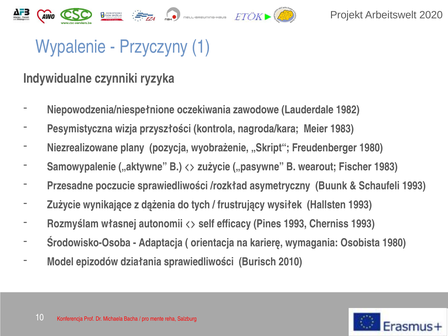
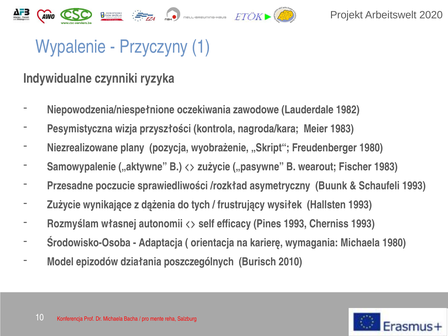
wymagania Osobista: Osobista -> Michaela (360, 243)
działania sprawiedliwości: sprawiedliwości -> poszczególnych (199, 262)
